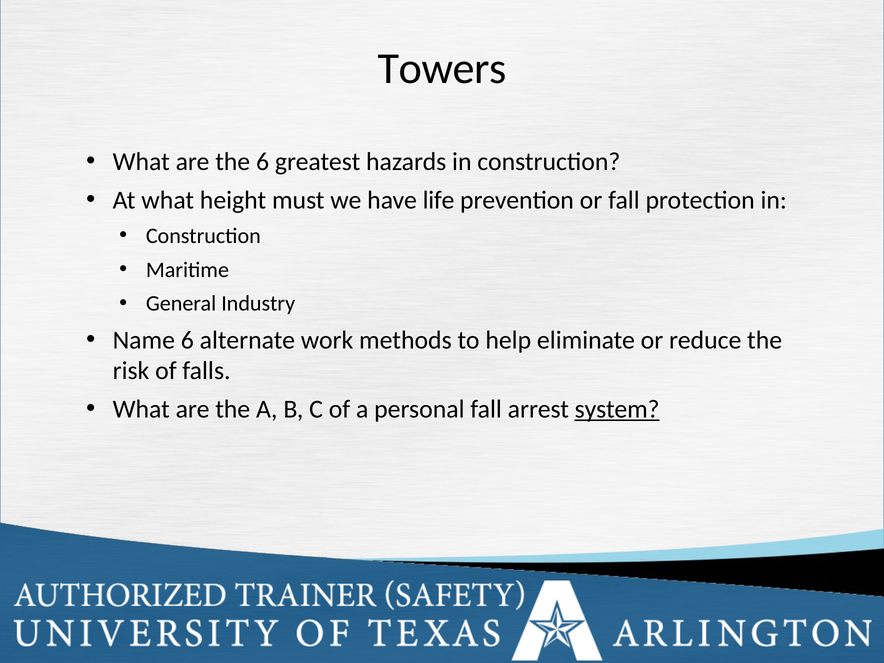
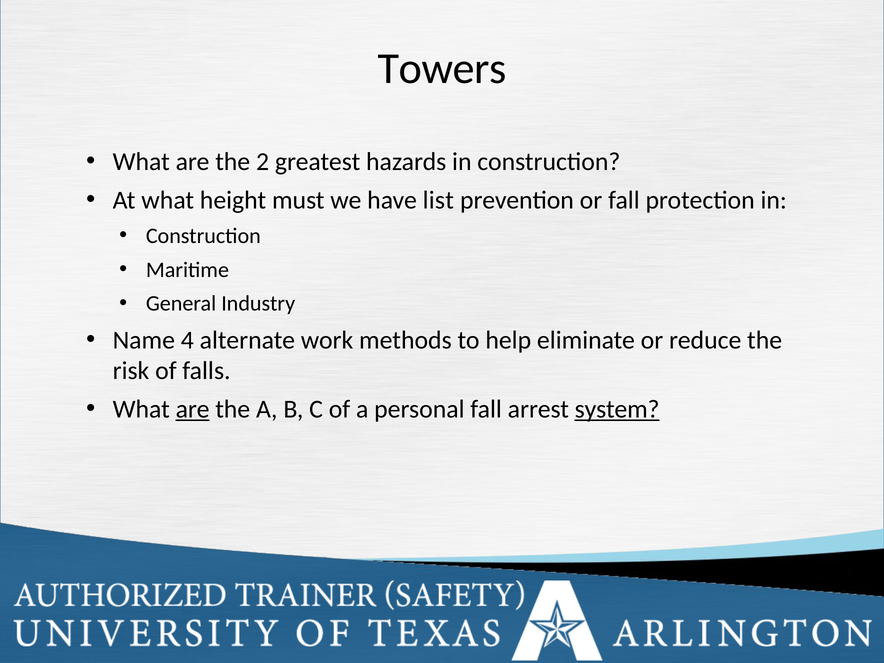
the 6: 6 -> 2 (263, 162)
life: life -> list (438, 200)
Name 6: 6 -> 4 (187, 340)
are underline: none -> present (193, 409)
